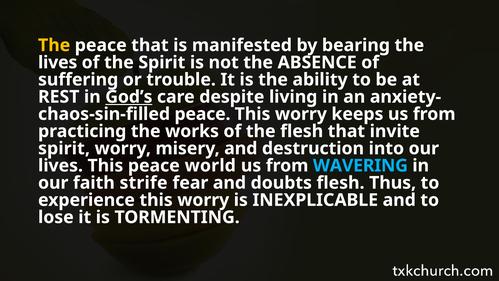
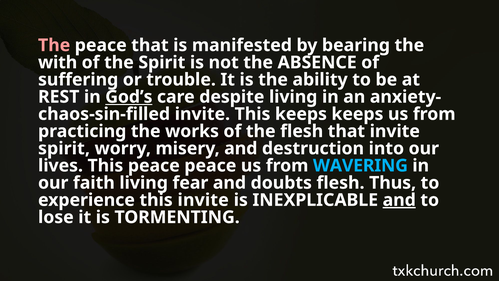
The colour: yellow -> pink (54, 45)
lives: lives -> with (58, 62)
peace: peace -> invite (202, 114)
worry: worry -> keeps (301, 114)
peace world: world -> peace (210, 165)
faith strife: strife -> living (144, 183)
experience this worry: worry -> invite (203, 200)
and underline: none -> present (399, 200)
